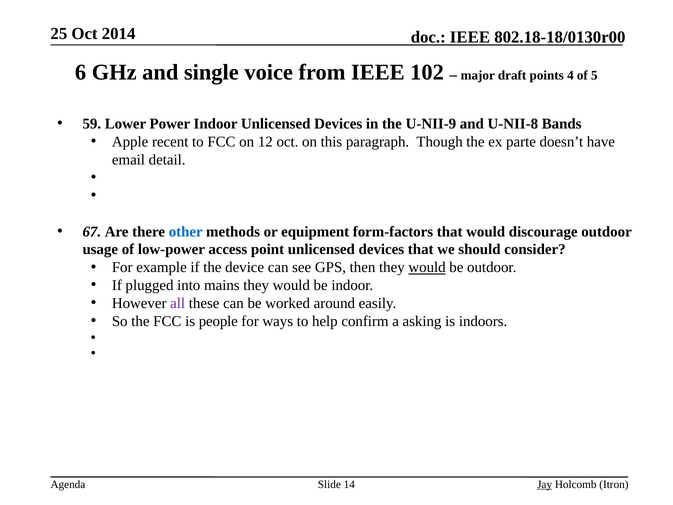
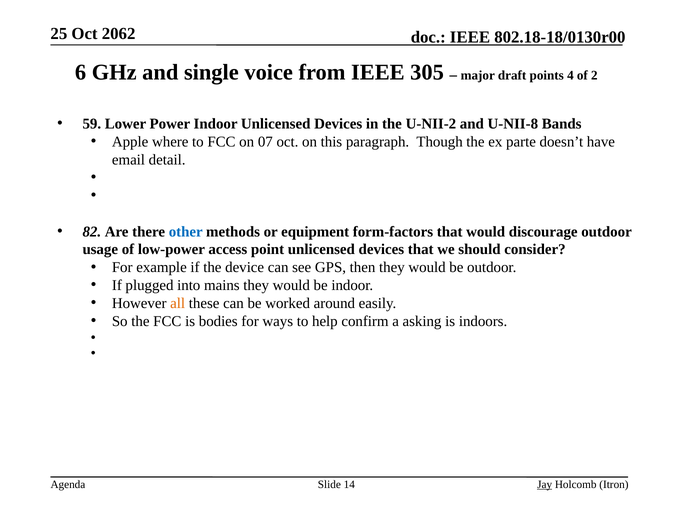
2014: 2014 -> 2062 (119, 34)
102: 102 -> 305 (427, 72)
5: 5 -> 2 (594, 75)
U-NII-9: U-NII-9 -> U-NII-2 (431, 124)
recent: recent -> where (170, 142)
12: 12 -> 07 (265, 142)
67: 67 -> 82 (92, 231)
would underline: present -> none (427, 267)
all colour: purple -> orange (178, 303)
people: people -> bodies (218, 321)
